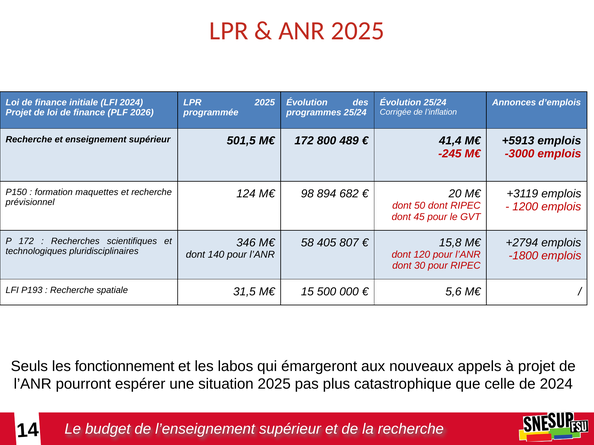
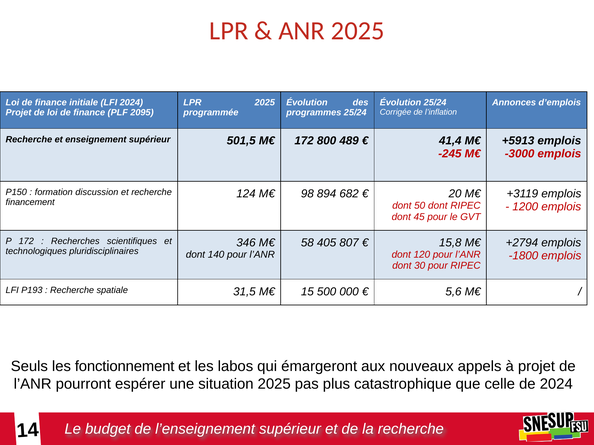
2026: 2026 -> 2095 (142, 113)
maquettes: maquettes -> discussion (97, 192)
prévisionnel: prévisionnel -> financement (30, 203)
